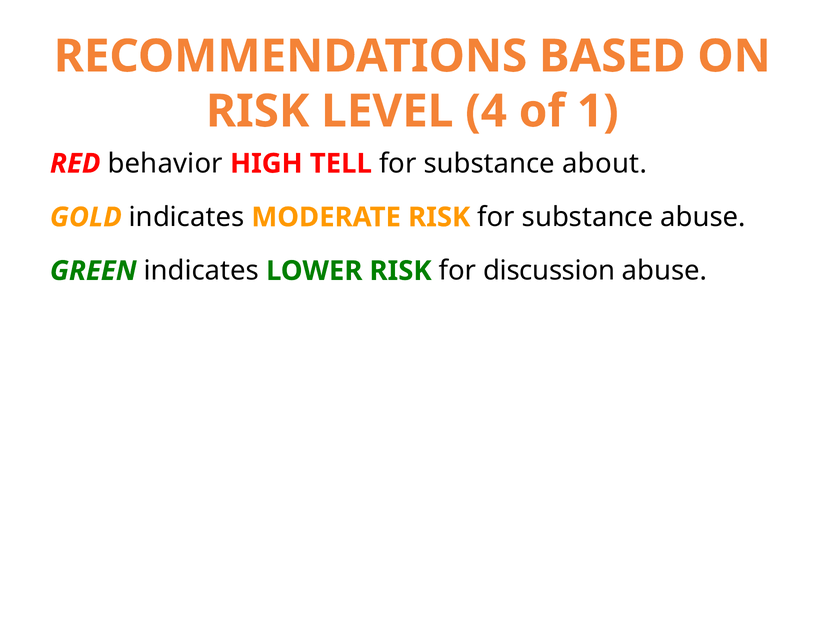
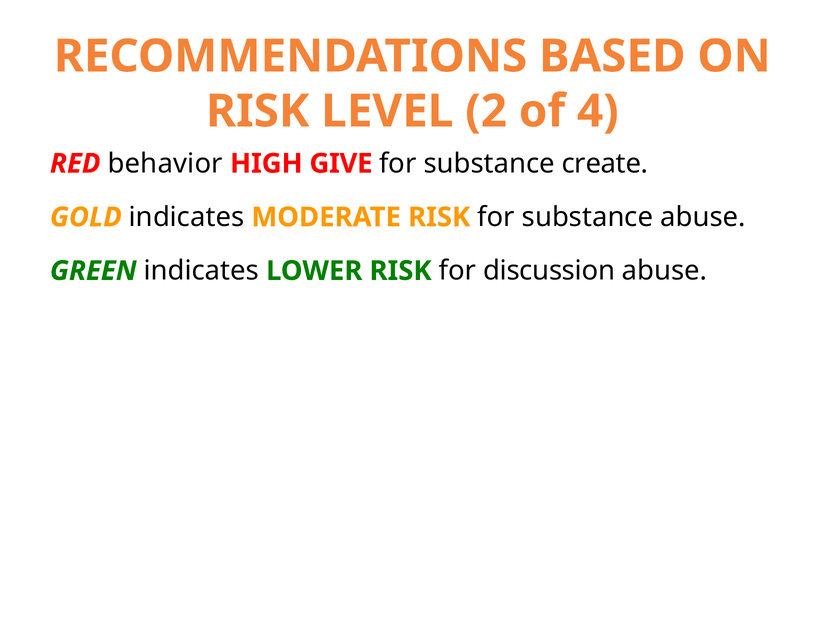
4: 4 -> 2 (486, 111)
1: 1 -> 4 (598, 111)
TELL: TELL -> GIVE (341, 163)
about: about -> create (605, 163)
